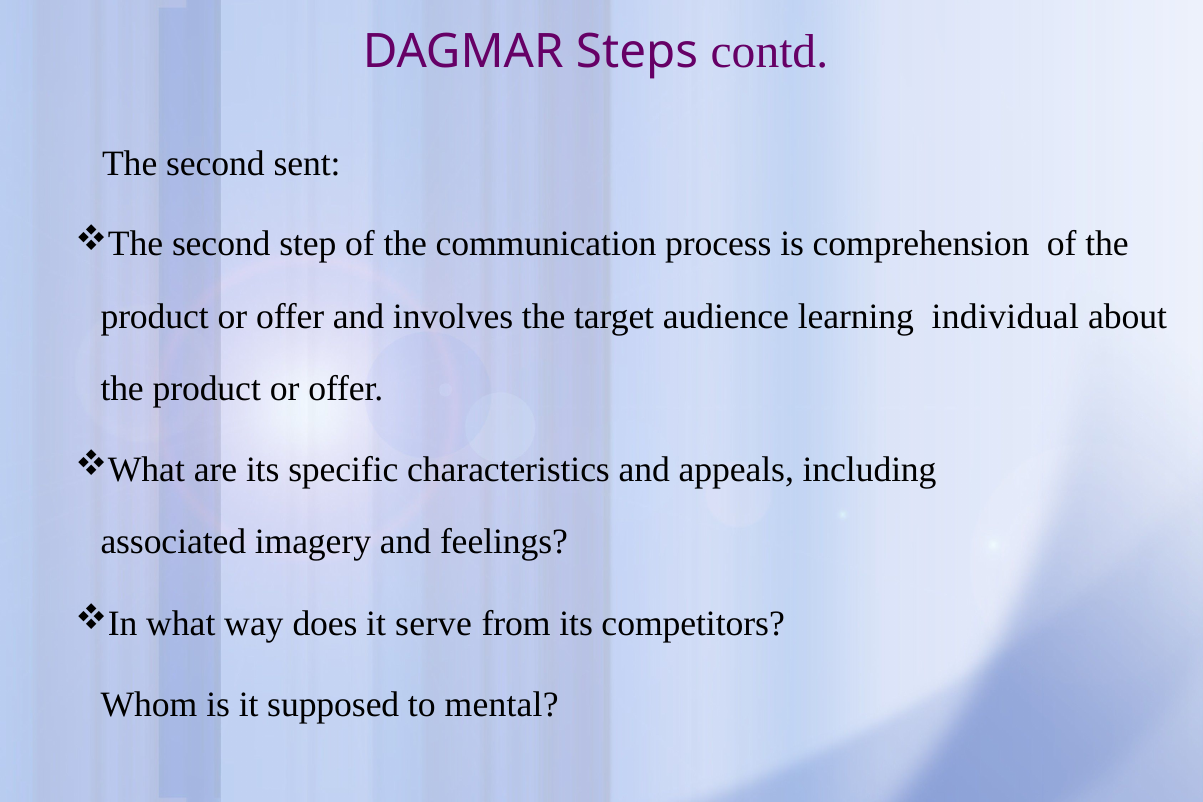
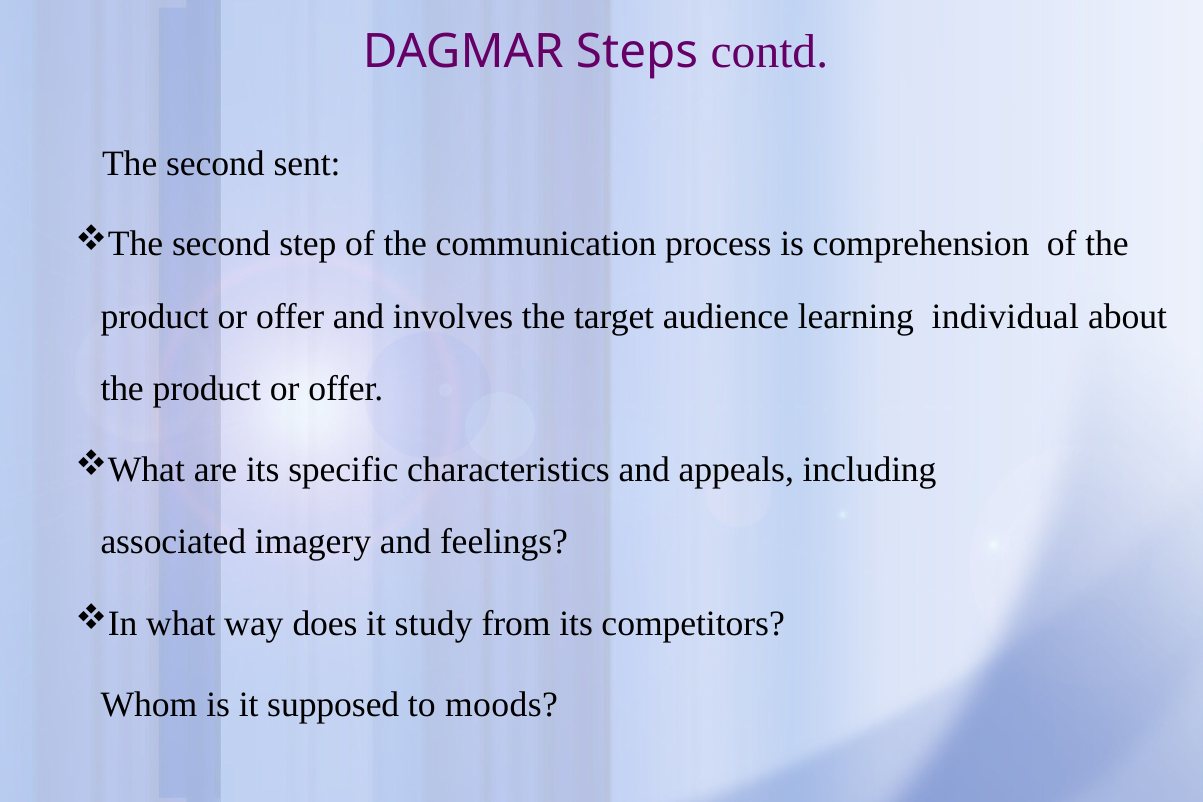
serve: serve -> study (434, 623)
mental: mental -> moods (502, 705)
